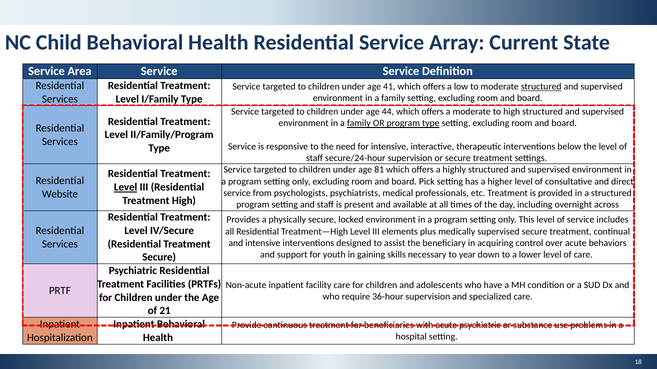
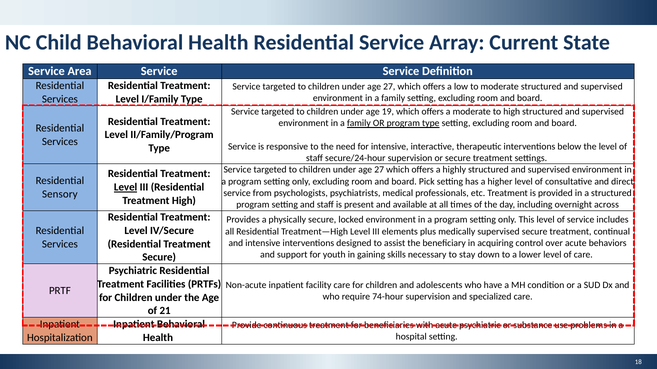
41: 41 -> 27 (389, 87)
structured underline: present -> none (541, 87)
44: 44 -> 19 (388, 112)
81: 81 -> 27 (379, 170)
Website: Website -> Sensory (60, 194)
year: year -> stay (467, 255)
36-hour: 36-hour -> 74-hour (388, 297)
